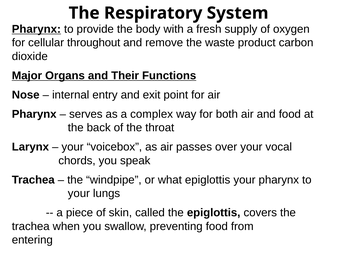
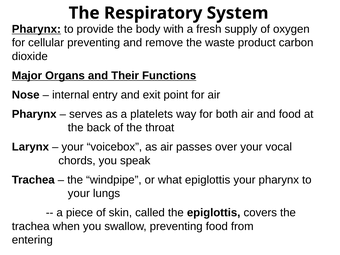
cellular throughout: throughout -> preventing (94, 43)
complex: complex -> platelets (152, 114)
